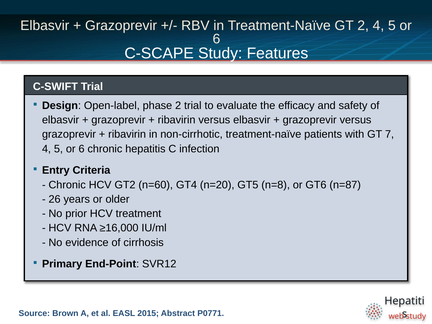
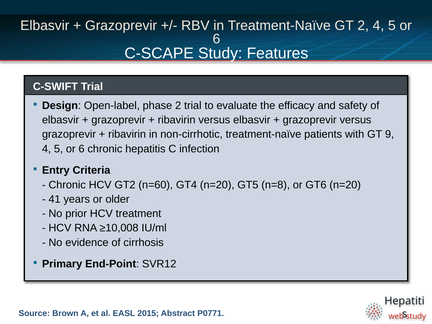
7: 7 -> 9 (390, 134)
GT6 n=87: n=87 -> n=20 (345, 185)
26: 26 -> 41 (55, 199)
≥16,000: ≥16,000 -> ≥10,008 (119, 228)
